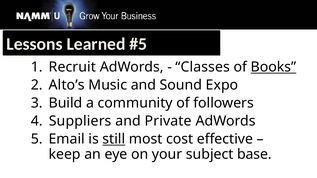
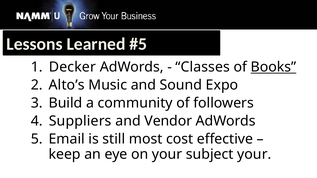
Recruit: Recruit -> Decker (72, 67)
Private: Private -> Vendor (168, 121)
still underline: present -> none (114, 139)
subject base: base -> your (254, 155)
